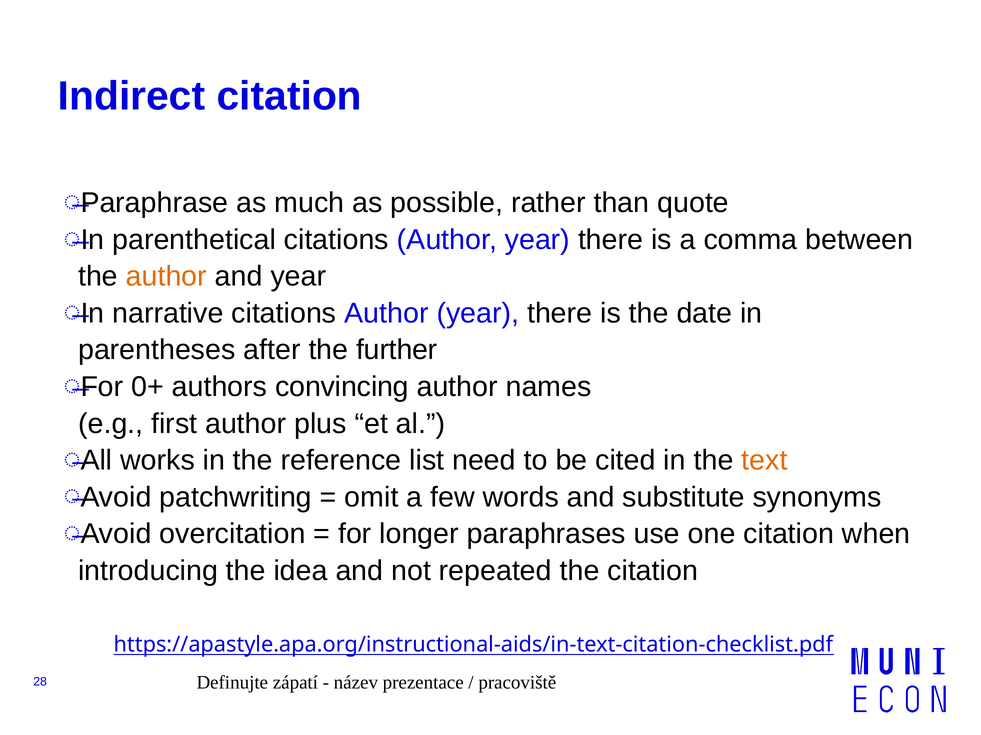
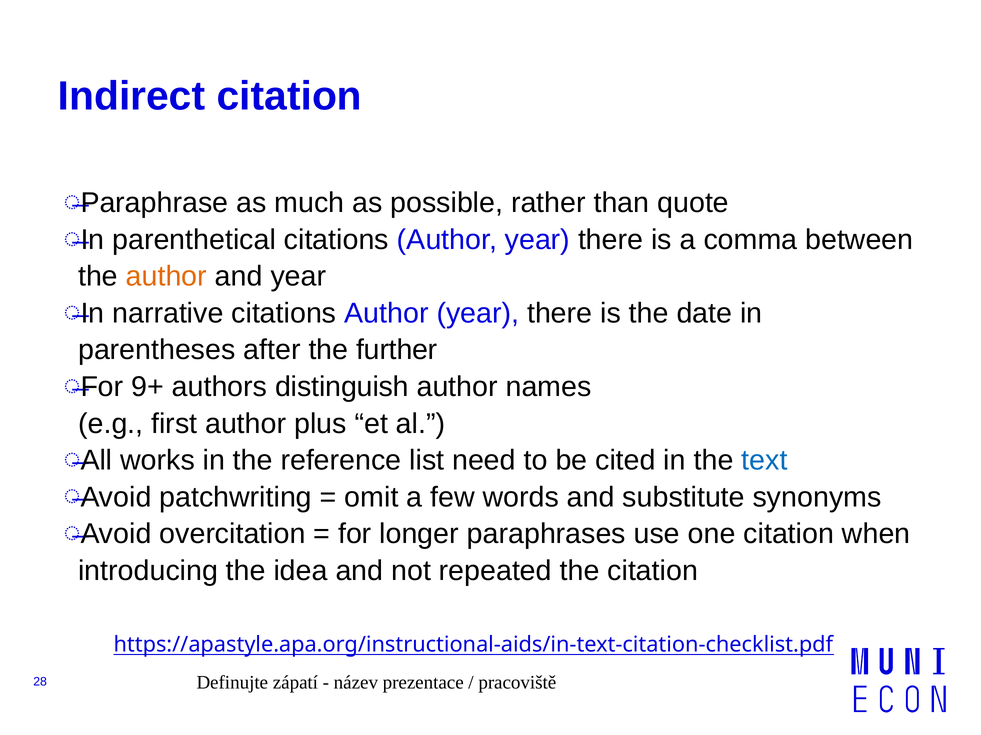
0+: 0+ -> 9+ (148, 387)
convincing: convincing -> distinguish (342, 387)
text colour: orange -> blue (764, 461)
